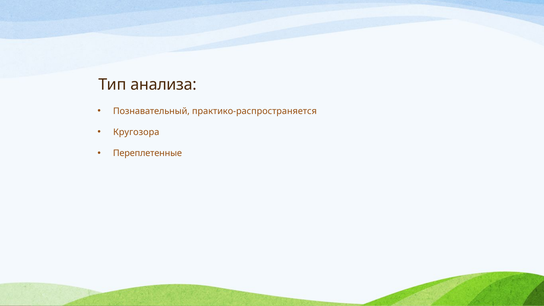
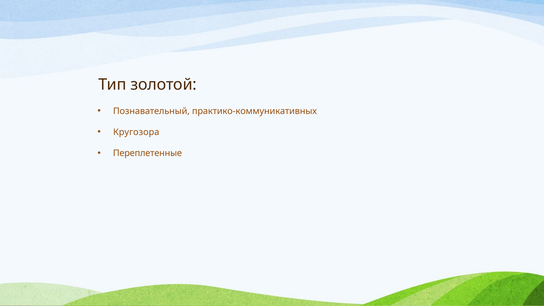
анализа: анализа -> золотой (164, 85)
практико-распространяется: практико-распространяется -> практико-коммуникативных (254, 111)
